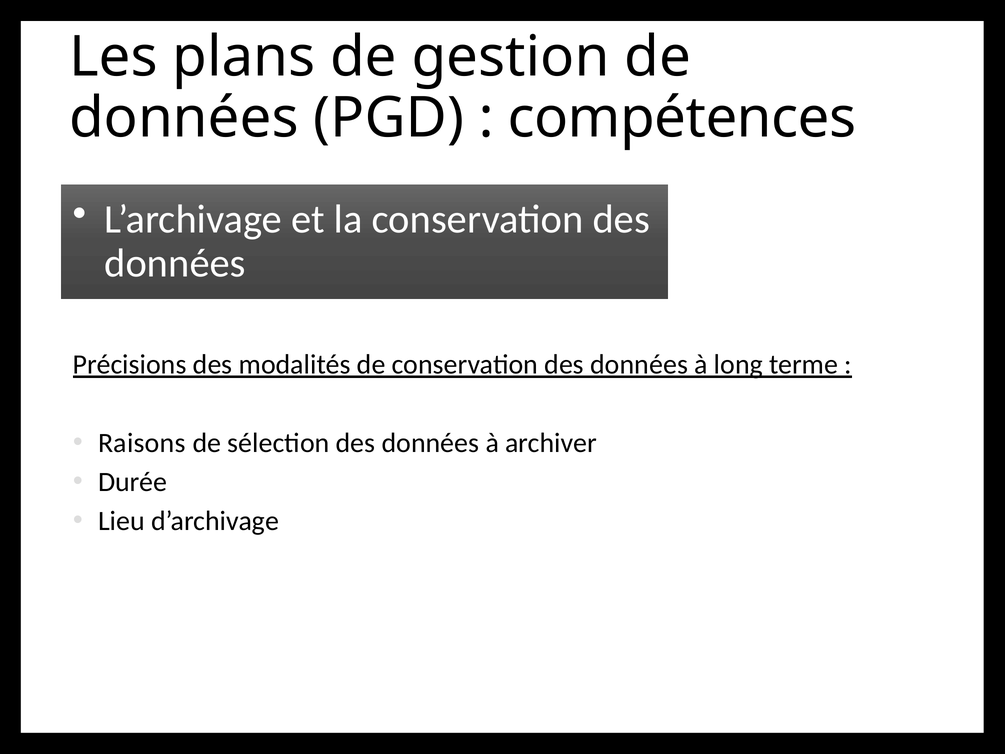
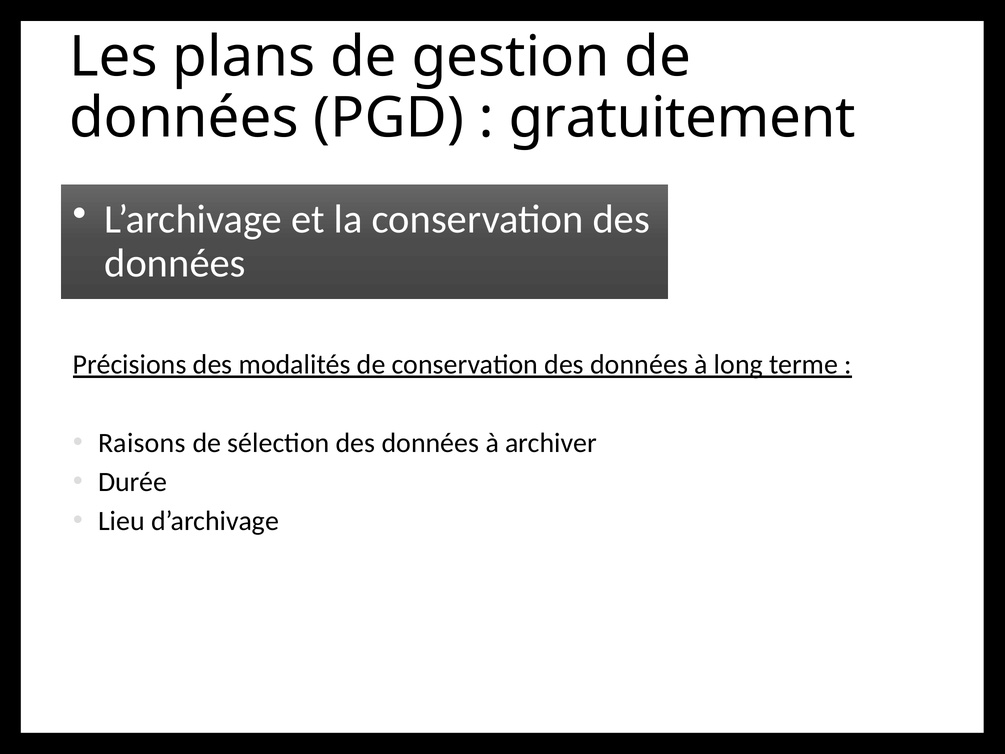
compétences: compétences -> gratuitement (682, 118)
